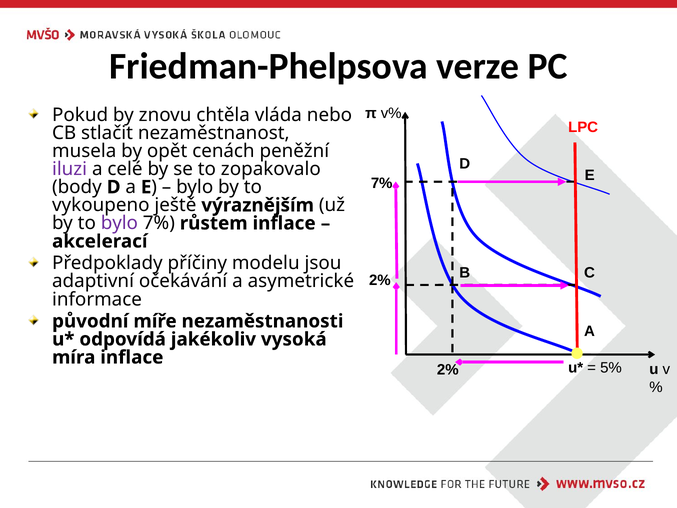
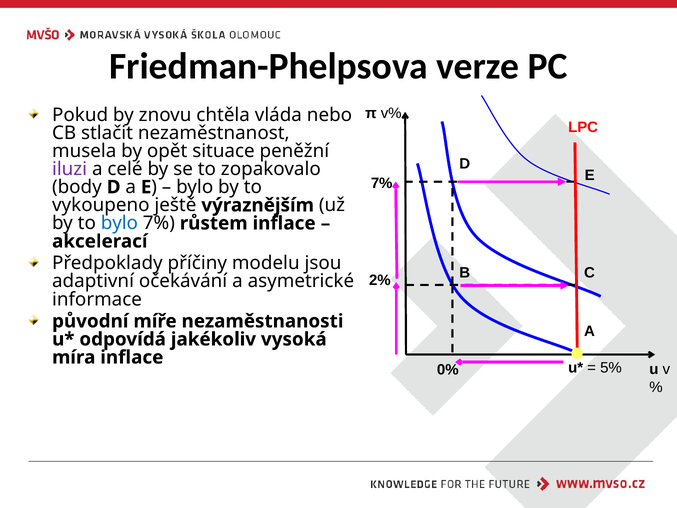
cenách: cenách -> situace (223, 151)
bylo colour: purple -> blue (119, 223)
2%: 2% -> 0% (448, 370)
